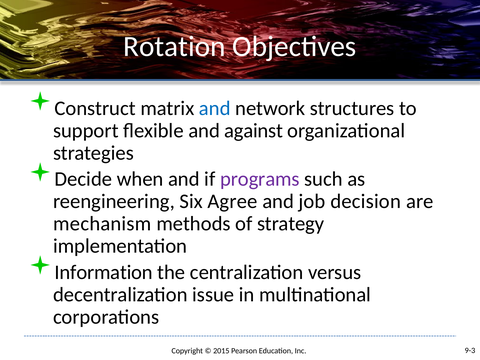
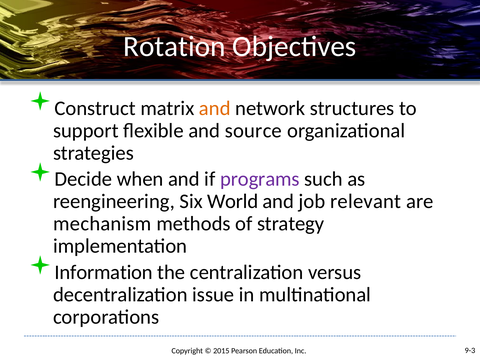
and colour: blue -> orange (215, 108)
against: against -> source (253, 131)
Agree: Agree -> World (233, 201)
decision: decision -> relevant (366, 201)
